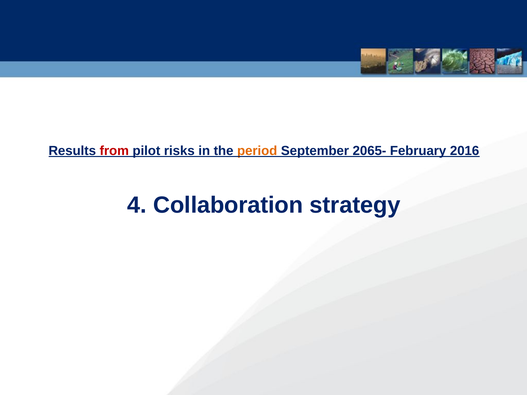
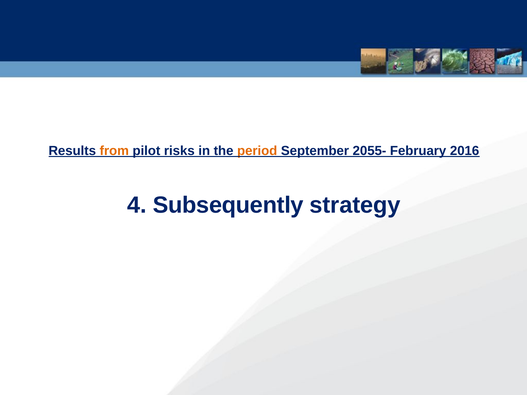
from colour: red -> orange (114, 151)
2065-: 2065- -> 2055- (369, 151)
Collaboration: Collaboration -> Subsequently (228, 205)
